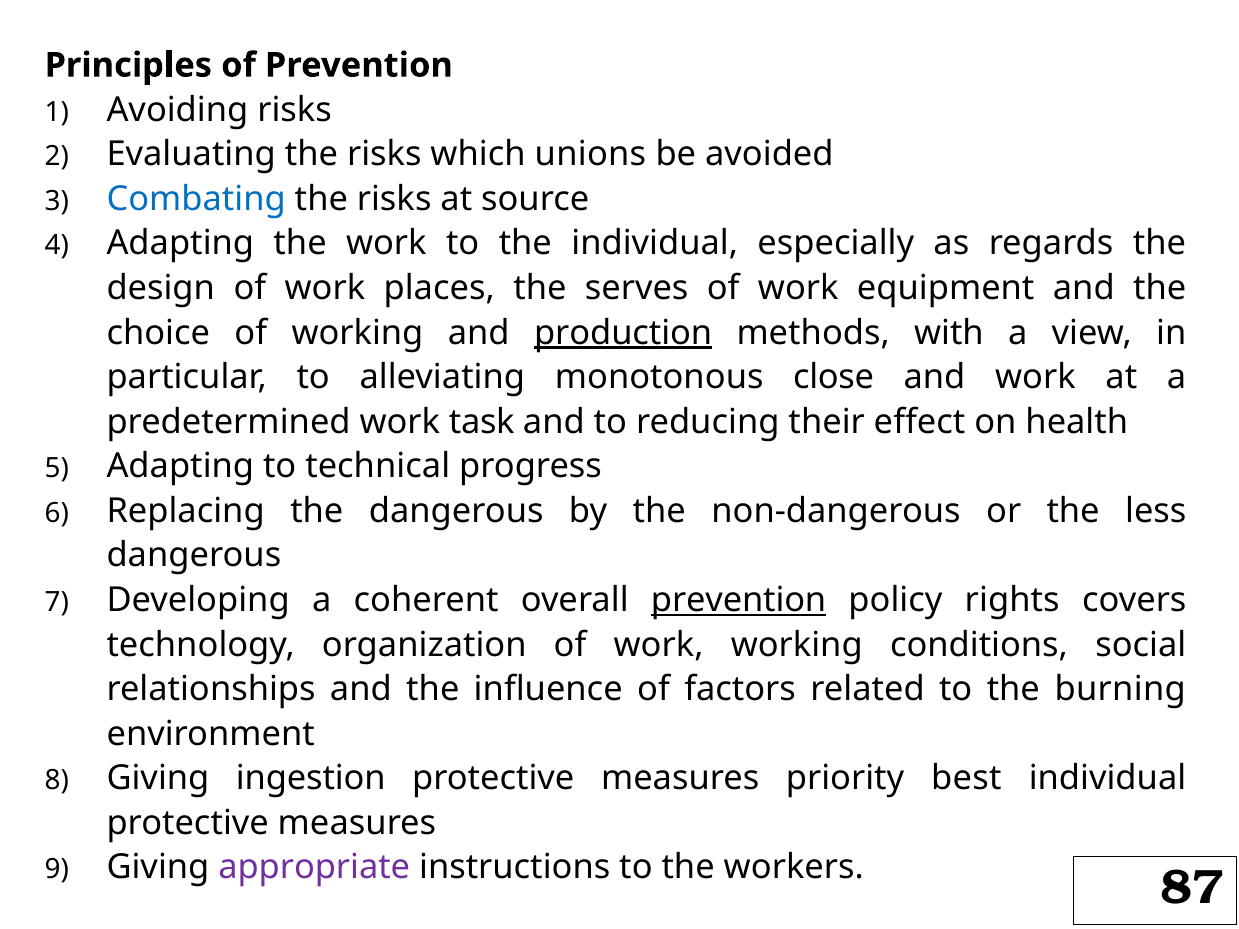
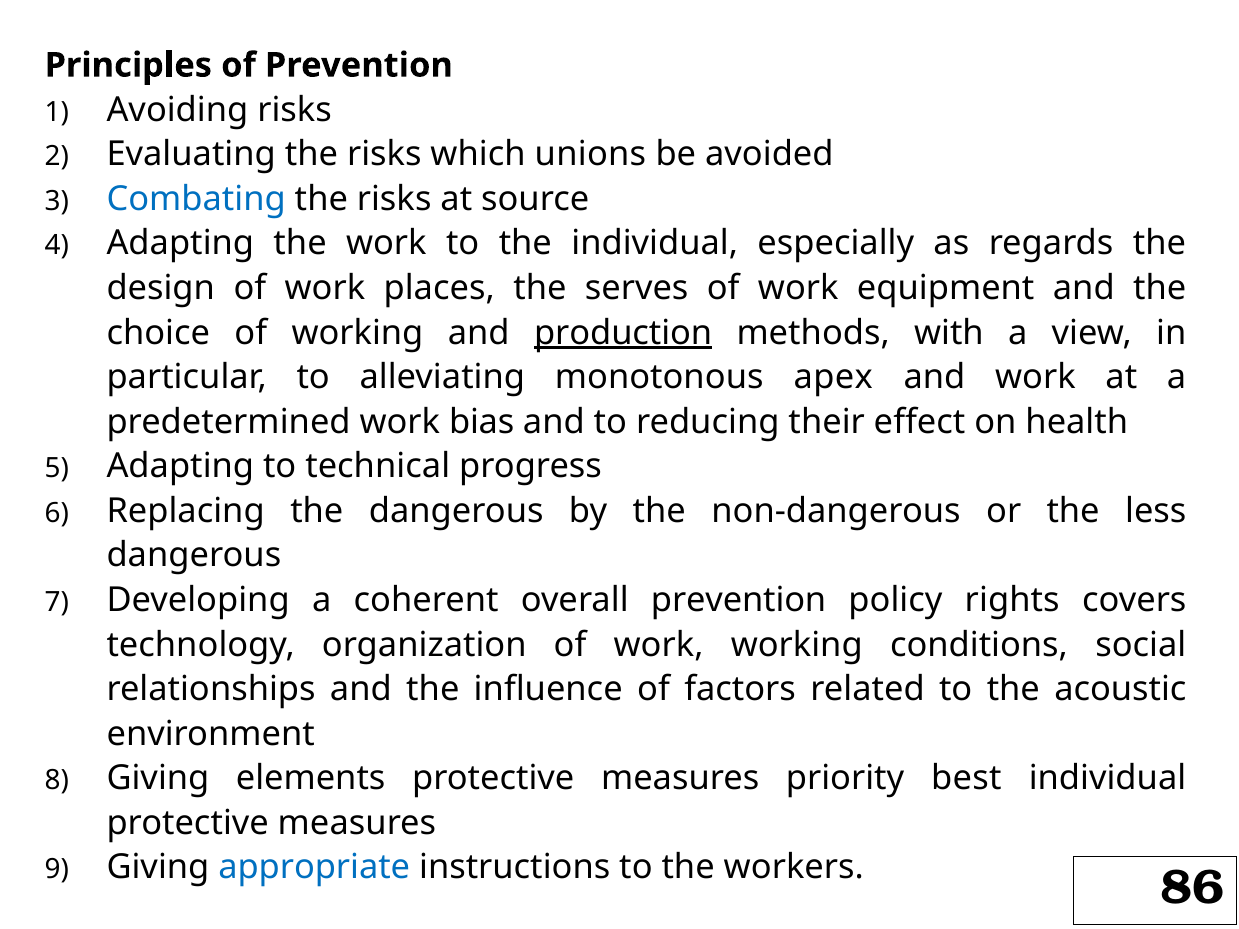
close: close -> apex (833, 377)
task: task -> bias (482, 422)
prevention underline: present -> none (739, 600)
burning: burning -> acoustic (1120, 689)
ingestion: ingestion -> elements (311, 779)
appropriate colour: purple -> blue (314, 868)
87: 87 -> 86 (1192, 888)
